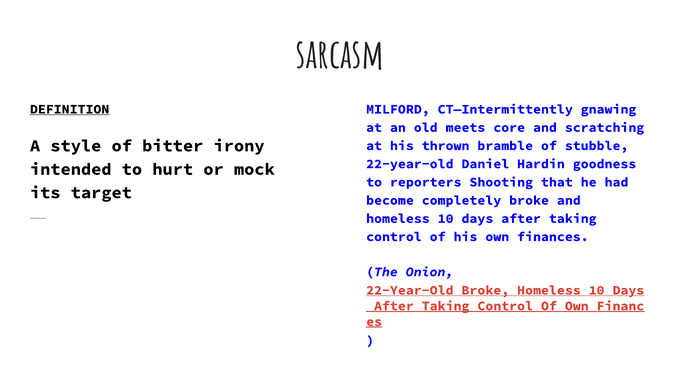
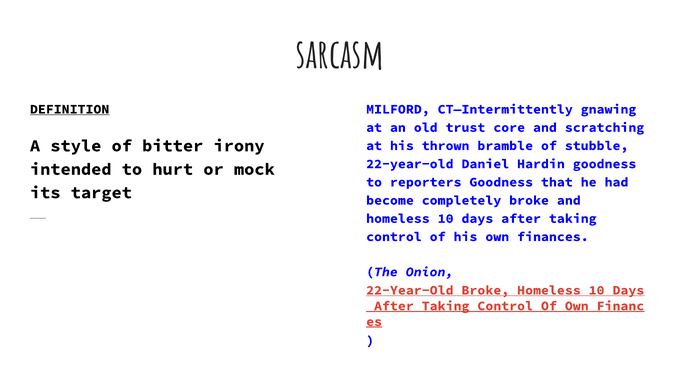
meets: meets -> trust (465, 128)
reporters Shooting: Shooting -> Goodness (501, 182)
